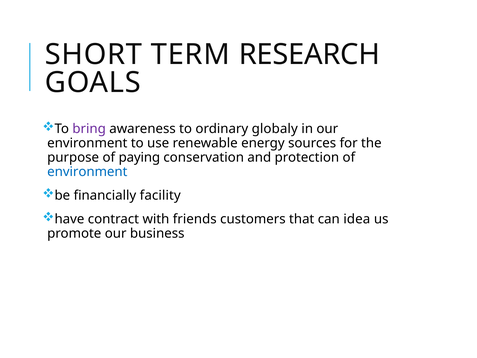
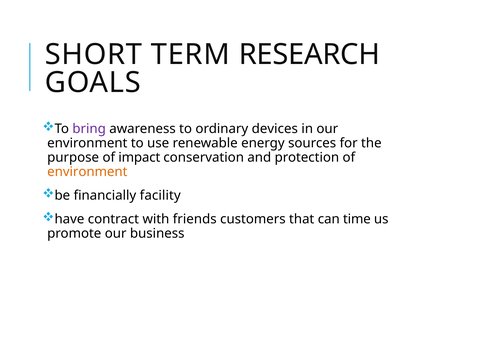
globaly: globaly -> devices (275, 129)
paying: paying -> impact (139, 157)
environment colour: blue -> orange (87, 172)
idea: idea -> time (357, 219)
